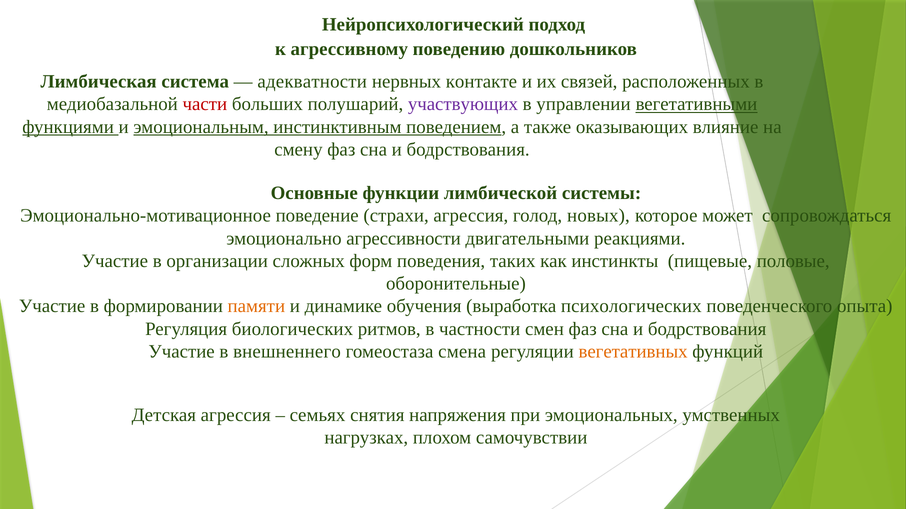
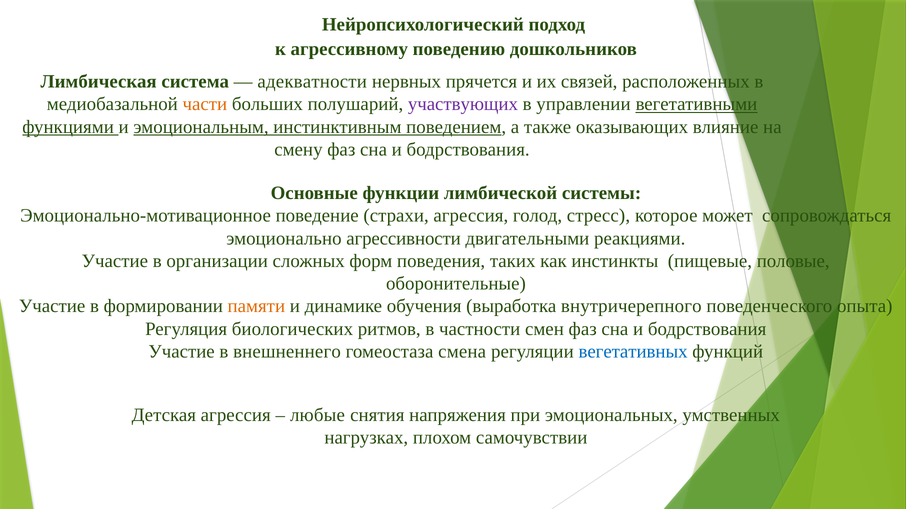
контакте: контакте -> прячется (481, 82)
части colour: red -> orange (205, 104)
новых: новых -> стресс (598, 216)
психологических: психологических -> внутричерепного (631, 307)
вегетативных colour: orange -> blue (633, 352)
семьях: семьях -> любые (317, 416)
